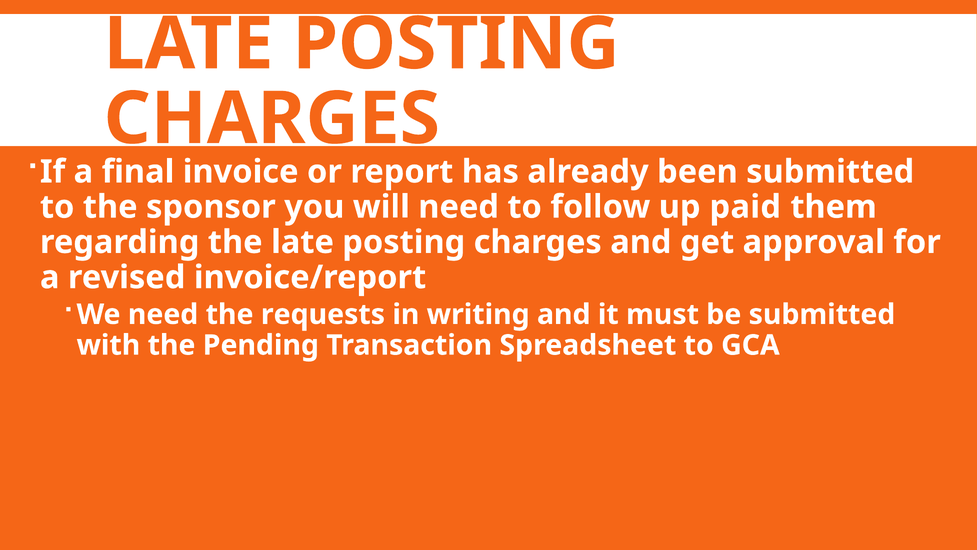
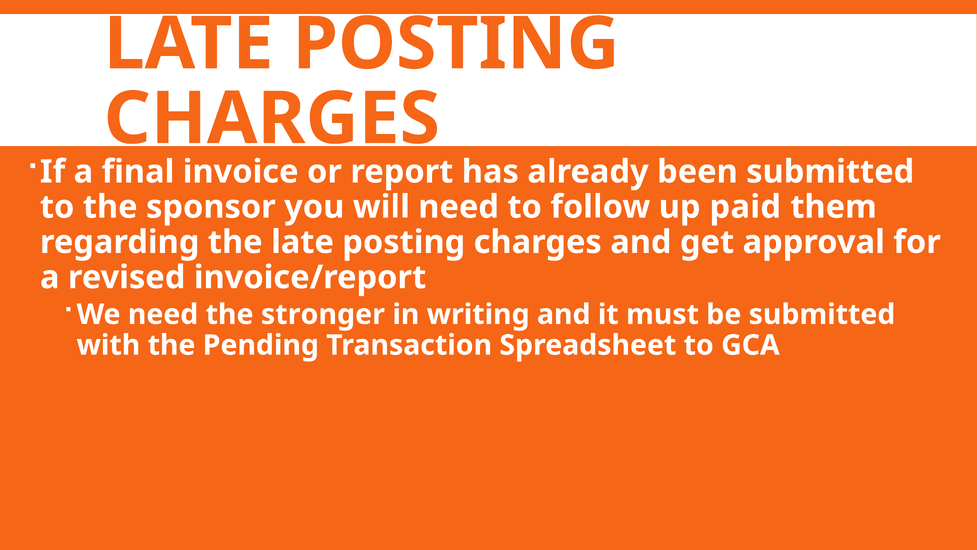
requests: requests -> stronger (323, 314)
